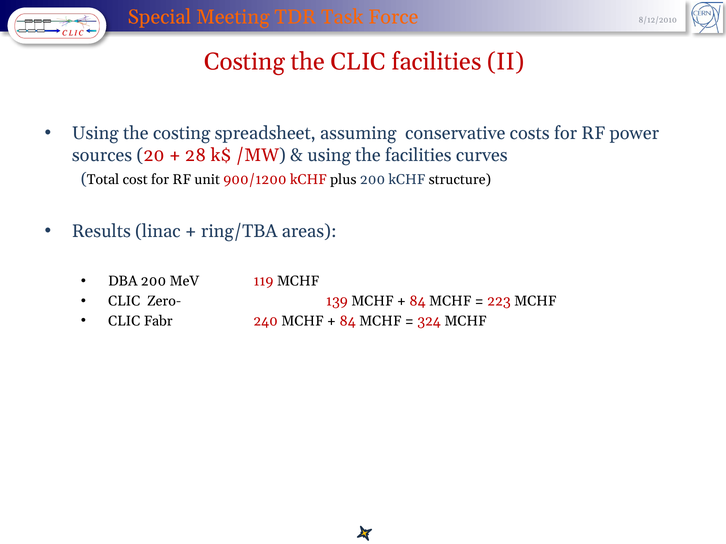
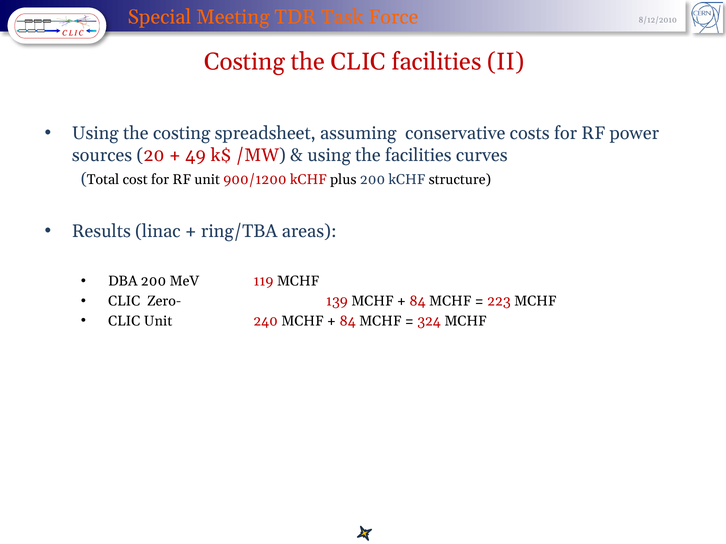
28: 28 -> 49 (196, 155)
CLIC Fabr: Fabr -> Unit (158, 321)
